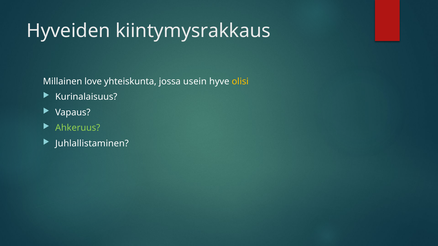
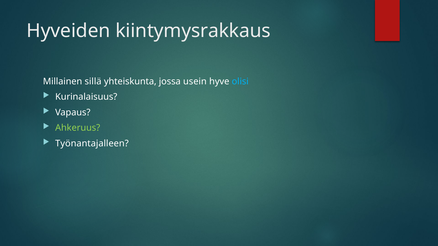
love: love -> sillä (93, 82)
olisi colour: yellow -> light blue (240, 82)
Juhlallistaminen: Juhlallistaminen -> Työnantajalleen (92, 144)
